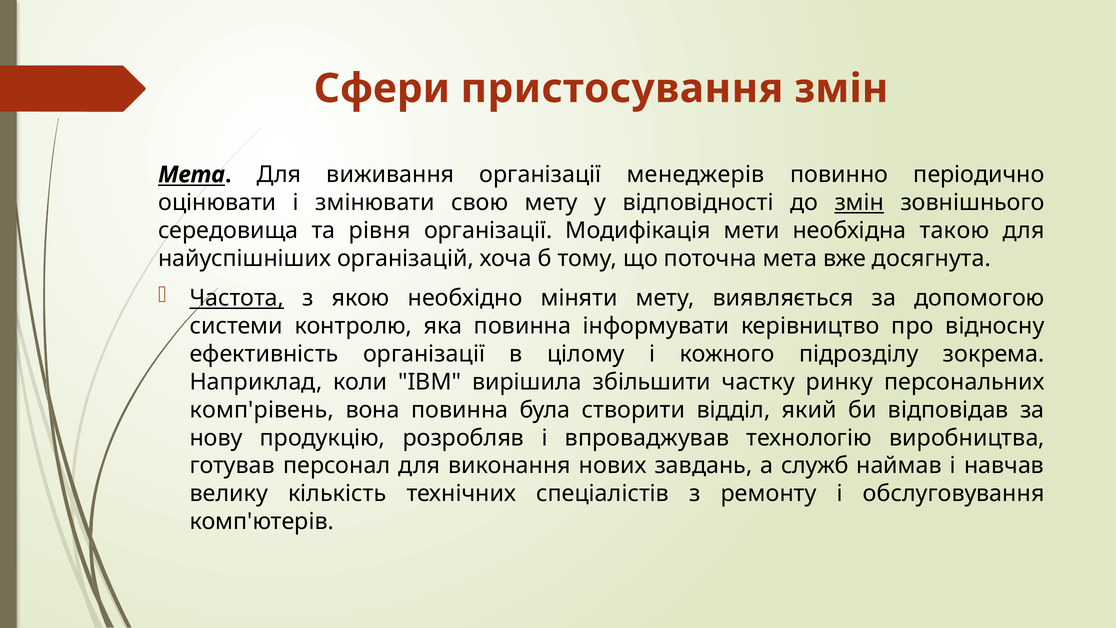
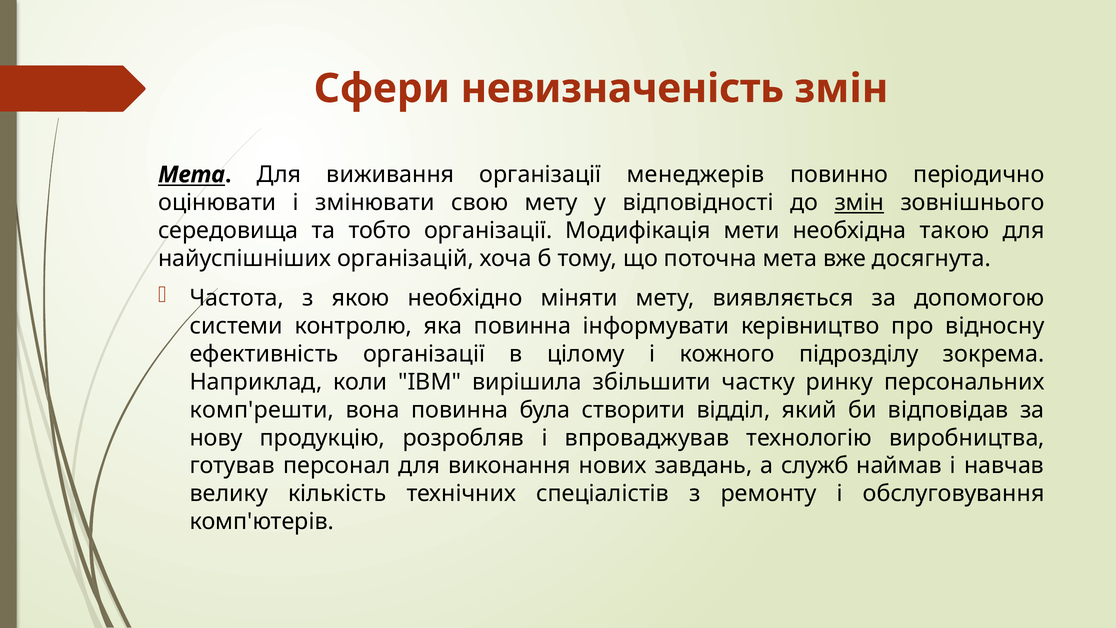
пристосування: пристосування -> невизначеність (622, 89)
рівня: рівня -> тобто (380, 230)
Частота underline: present -> none (237, 298)
комп'рівень: комп'рівень -> комп'решти (262, 410)
